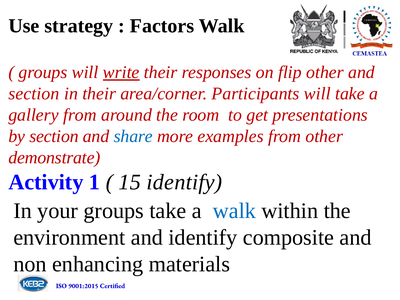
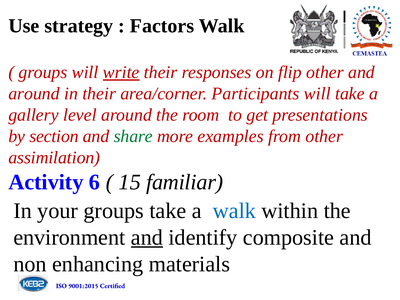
section: section -> around (34, 94)
gallery from: from -> level (80, 115)
share colour: blue -> green (133, 136)
demonstrate: demonstrate -> assimilation (54, 158)
1: 1 -> 6 (95, 182)
15 identify: identify -> familiar (185, 182)
and underline: none -> present (147, 237)
